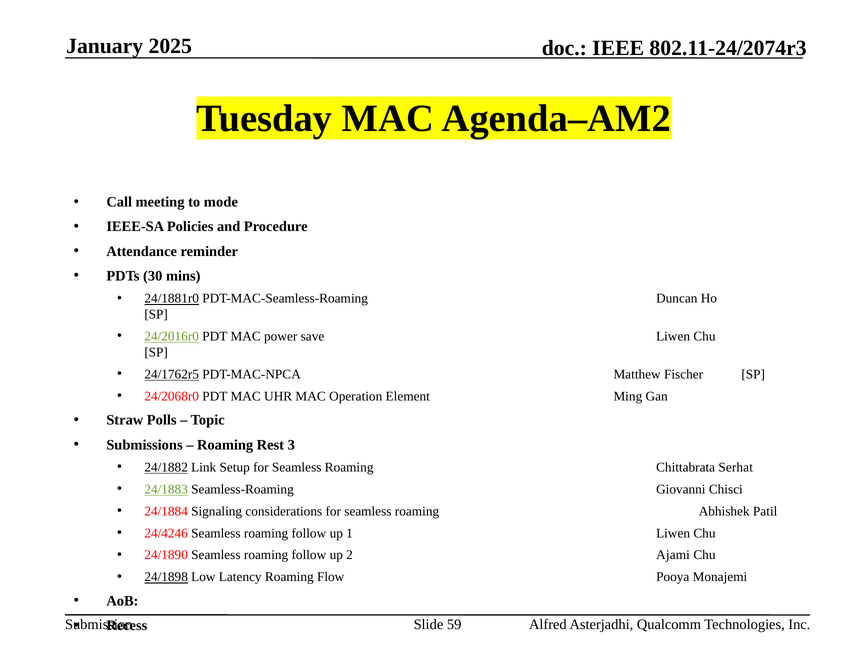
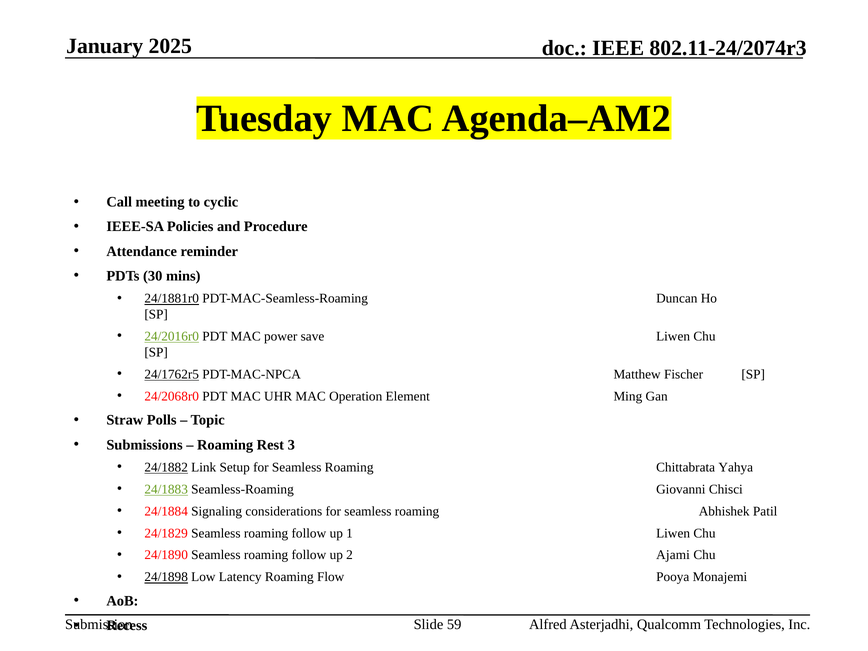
mode: mode -> cyclic (221, 202)
Serhat: Serhat -> Yahya (736, 467)
24/4246: 24/4246 -> 24/1829 (166, 533)
